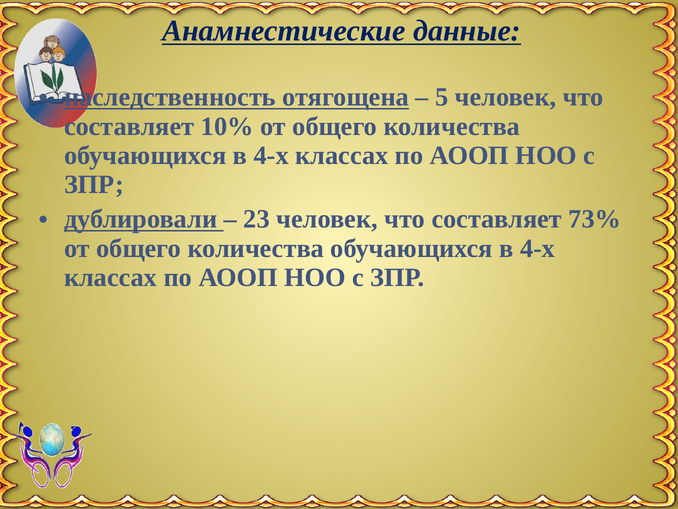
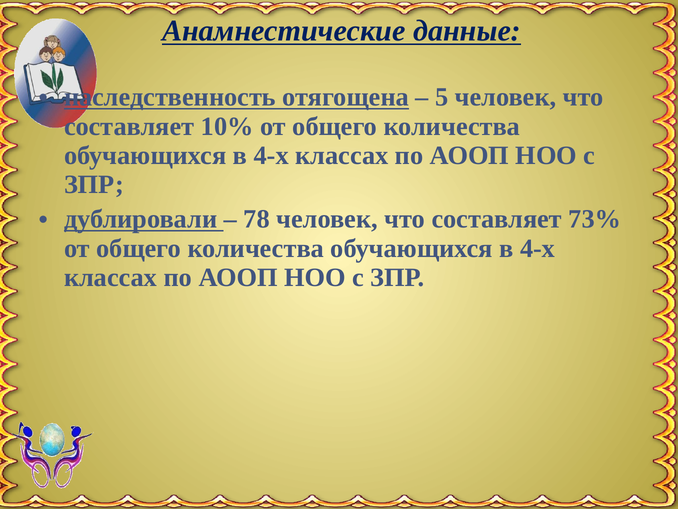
23: 23 -> 78 (257, 219)
